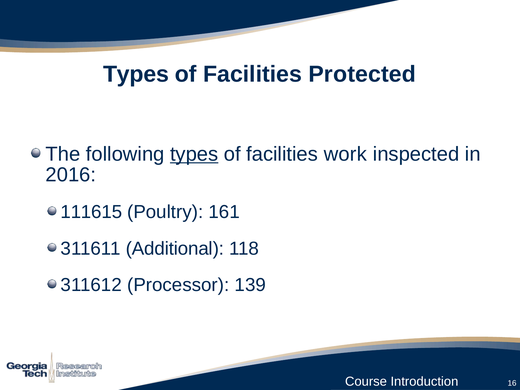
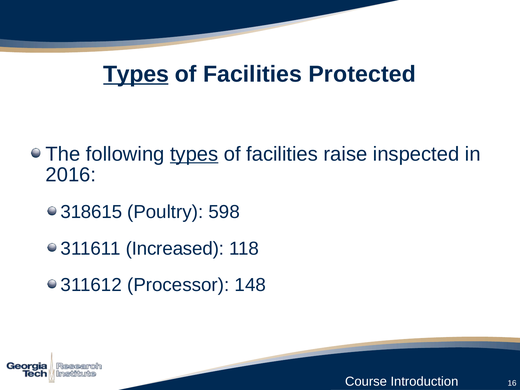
Types underline: none -> present (136, 74)
work: work -> raise (345, 154)
111615: 111615 -> 318615 (91, 212)
161: 161 -> 598 (224, 212)
Additional: Additional -> Increased (175, 249)
139: 139 -> 148 (250, 285)
